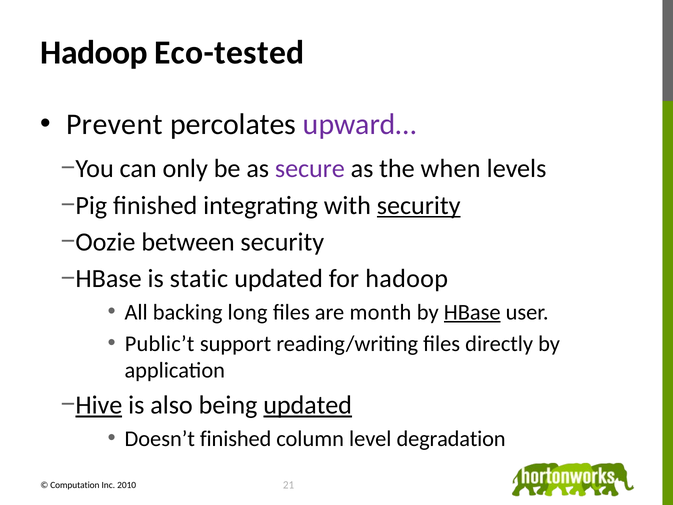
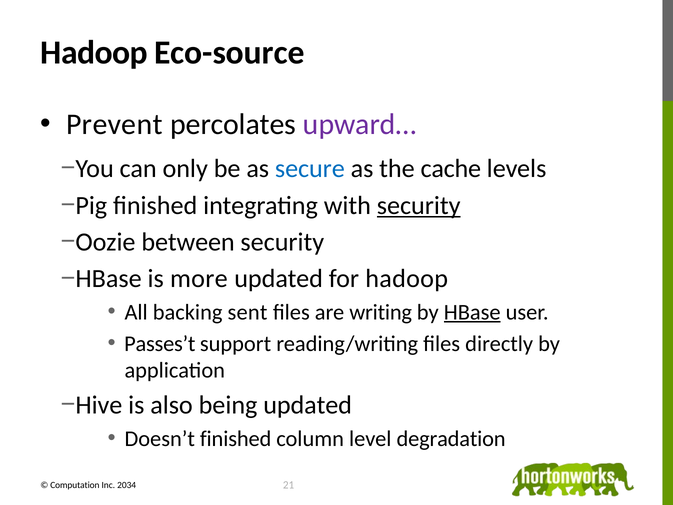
Eco-tested: Eco-tested -> Eco-source (229, 53)
secure colour: purple -> blue (310, 169)
when: when -> cache (451, 169)
static: static -> more (199, 279)
long: long -> sent (248, 312)
month: month -> writing (381, 312)
Public’t: Public’t -> Passes’t (160, 343)
Hive underline: present -> none (99, 405)
updated underline: present -> none (308, 405)
2010: 2010 -> 2034 (127, 485)
